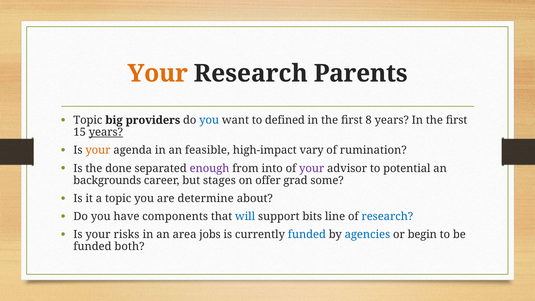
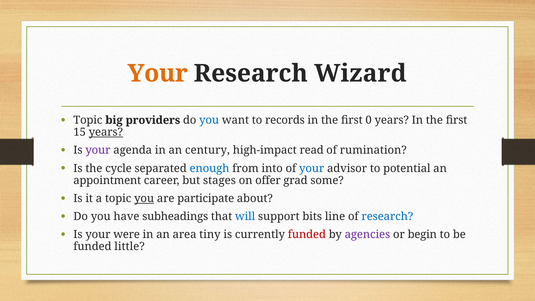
Parents: Parents -> Wizard (360, 73)
defined: defined -> records (285, 120)
8: 8 -> 0 (369, 120)
your colour: orange -> purple (98, 150)
feasible: feasible -> century (207, 150)
vary: vary -> read (312, 150)
done: done -> cycle (118, 168)
enough colour: purple -> blue (209, 168)
your colour: purple -> blue (312, 168)
backgrounds: backgrounds -> appointment (107, 180)
you underline: none -> present (144, 198)
determine: determine -> participate (206, 198)
components: components -> subheadings (175, 216)
risks: risks -> were (127, 235)
jobs: jobs -> tiny (210, 235)
funded colour: blue -> red (307, 235)
agencies colour: blue -> purple (367, 235)
both: both -> little (130, 247)
